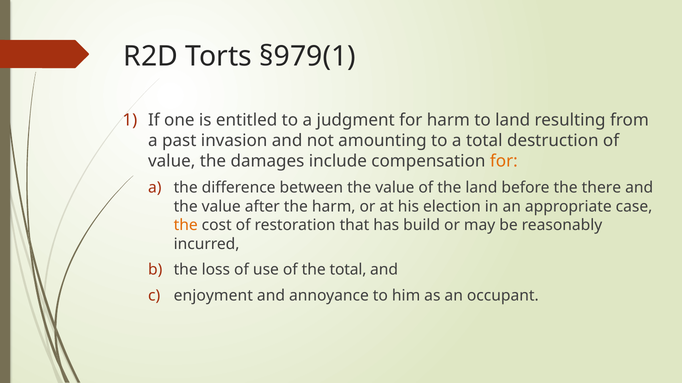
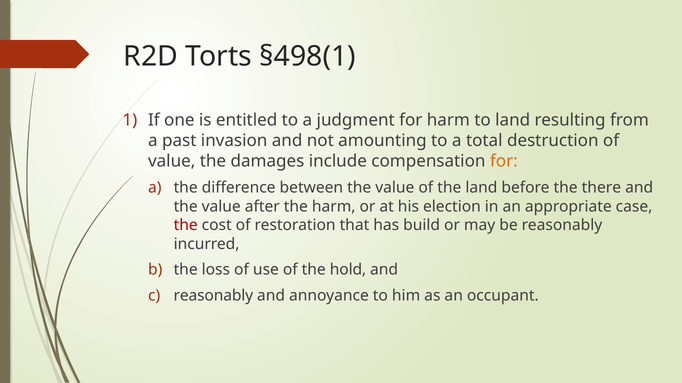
§979(1: §979(1 -> §498(1 (308, 56)
the colour: orange -> red (186, 226)
the total: total -> hold (348, 270)
enjoyment: enjoyment -> reasonably (213, 296)
